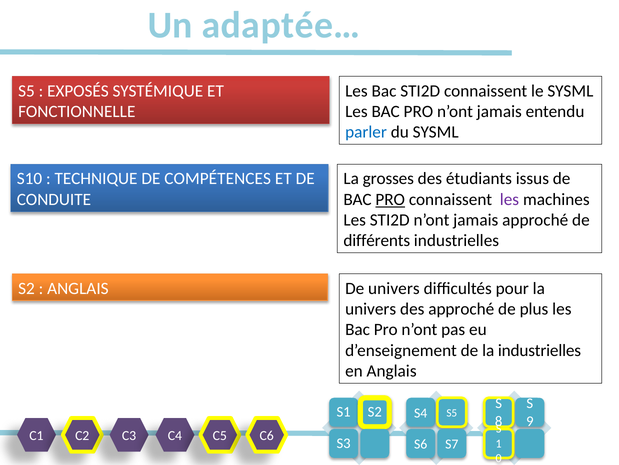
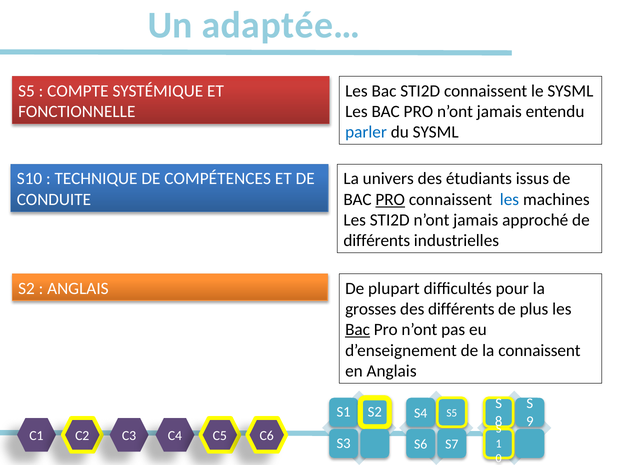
EXPOSÉS: EXPOSÉS -> COMPTE (78, 91)
grosses: grosses -> univers (388, 178)
les colour: purple -> blue (509, 199)
De univers: univers -> plupart (394, 288)
univers: univers -> grosses (371, 309)
des approché: approché -> différents (461, 309)
Bac underline: none -> present (358, 329)
la industrielles: industrielles -> connaissent (539, 350)
